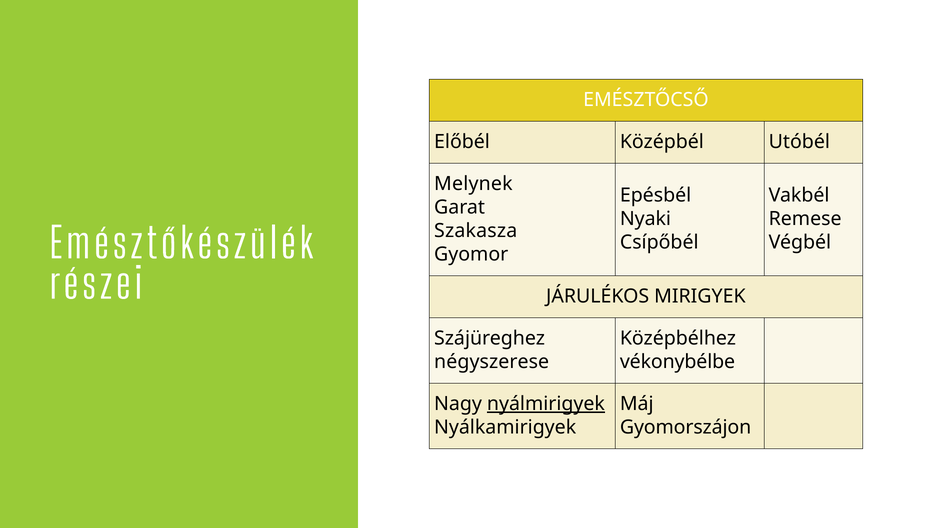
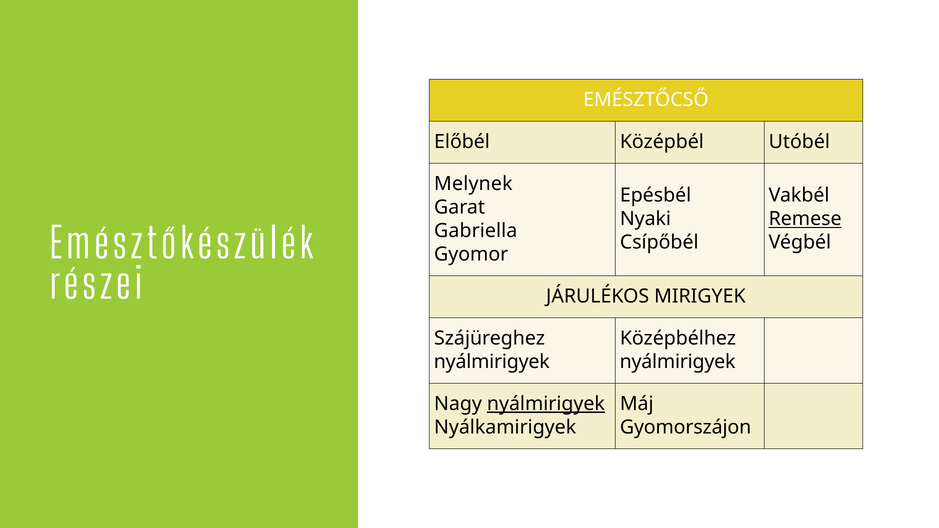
Remese underline: none -> present (805, 219)
Szakasza: Szakasza -> Gabriella (476, 231)
négyszerese: négyszerese -> nyálmirigyek (492, 362)
vékonybélbe: vékonybélbe -> nyálmirigyek (678, 362)
